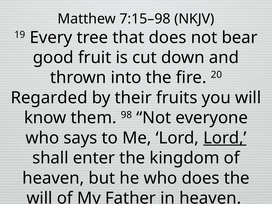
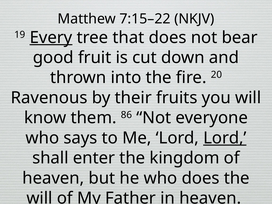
7:15–98: 7:15–98 -> 7:15–22 (145, 19)
Every underline: none -> present (51, 37)
Regarded: Regarded -> Ravenous (49, 98)
98: 98 -> 86 (126, 115)
